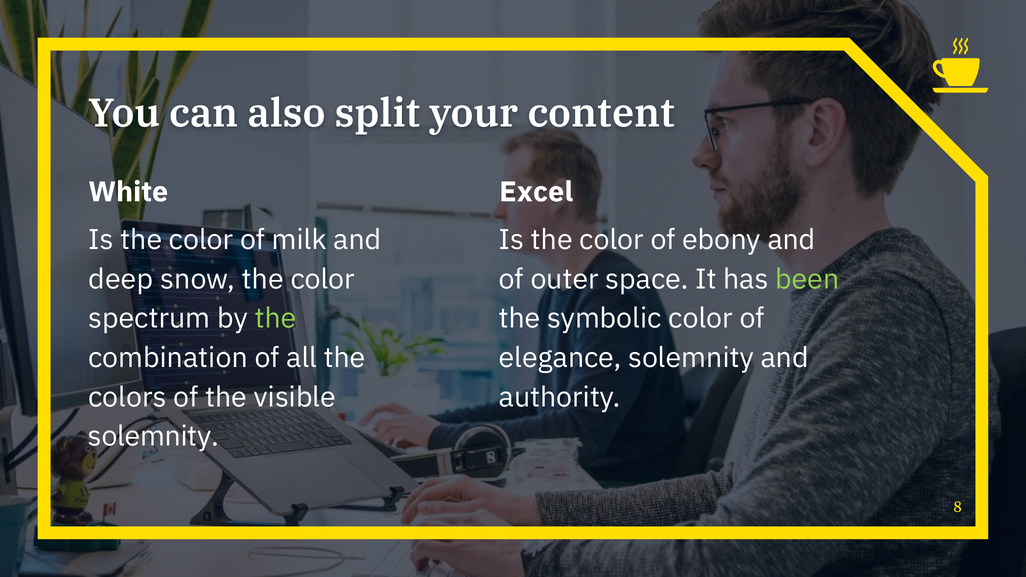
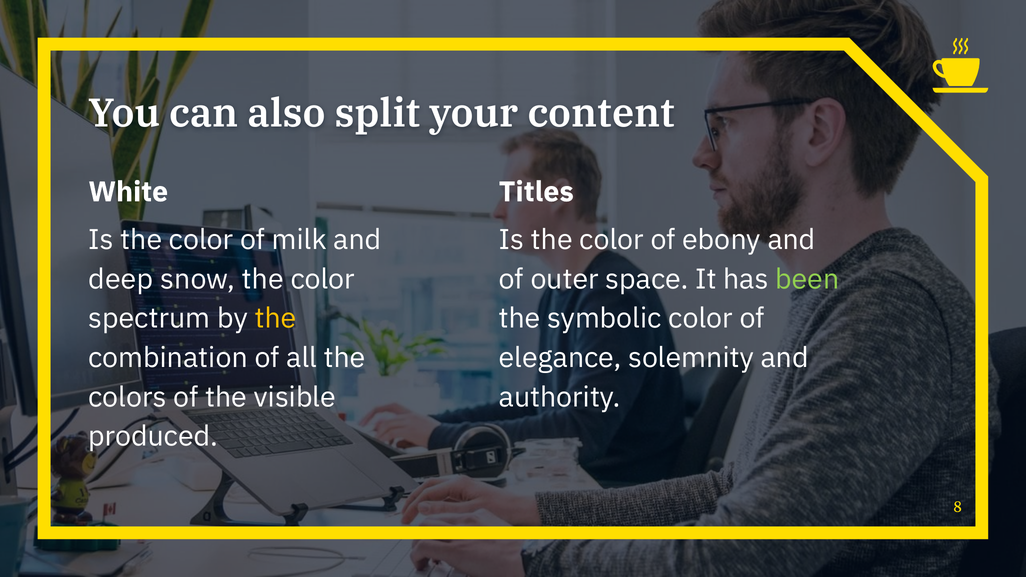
Excel: Excel -> Titles (536, 192)
the colour: light green -> yellow (275, 319)
solemnity: solemnity -> produced (153, 437)
